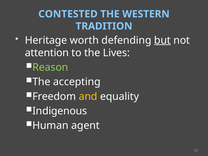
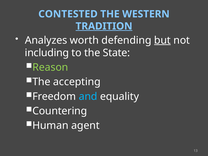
TRADITION underline: none -> present (104, 26)
Heritage: Heritage -> Analyzes (46, 40)
attention: attention -> including (47, 53)
Lives: Lives -> State (116, 53)
and colour: yellow -> light blue (88, 96)
Indigenous: Indigenous -> Countering (60, 111)
